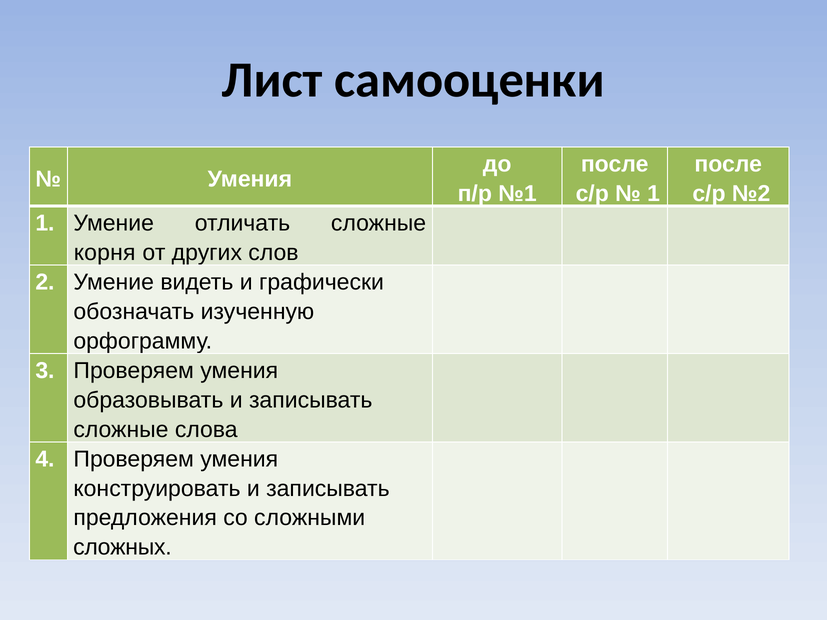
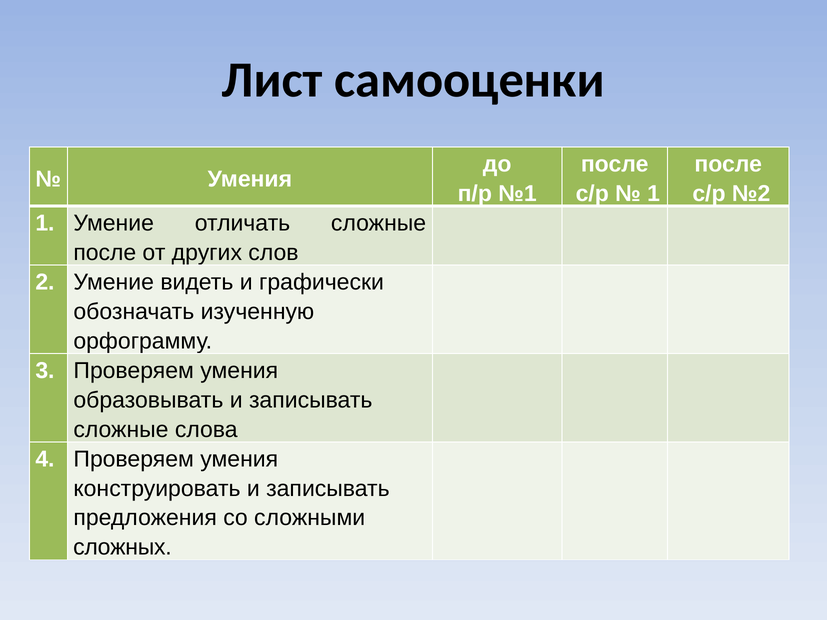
корня: корня -> после (105, 253)
